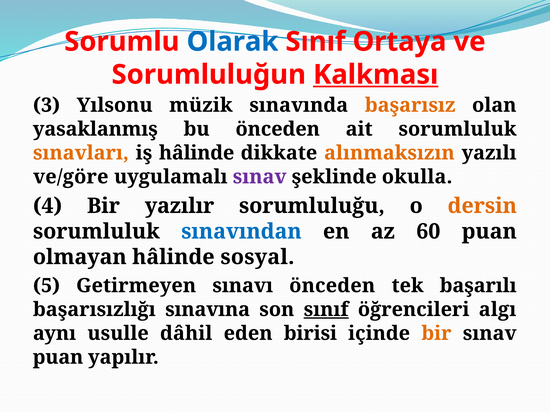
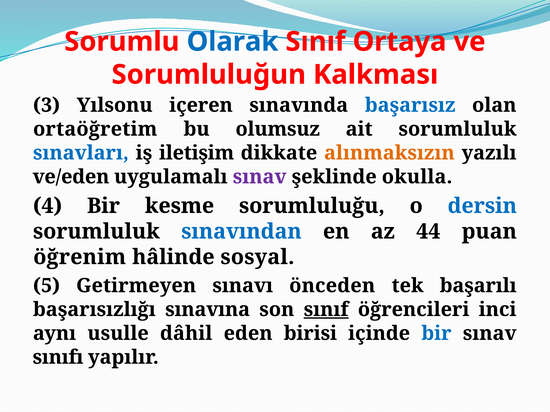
Kalkması underline: present -> none (376, 75)
müzik: müzik -> içeren (201, 105)
başarısız colour: orange -> blue (410, 105)
yasaklanmış: yasaklanmış -> ortaöğretim (95, 129)
bu önceden: önceden -> olumsuz (278, 129)
sınavları colour: orange -> blue (81, 153)
iş hâlinde: hâlinde -> iletişim (197, 153)
ve/göre: ve/göre -> ve/eden (71, 177)
yazılır: yazılır -> kesme (180, 206)
dersin colour: orange -> blue (482, 206)
60: 60 -> 44 (428, 232)
olmayan: olmayan -> öğrenim (80, 257)
algı: algı -> inci (498, 310)
bir colour: orange -> blue (436, 334)
puan: puan -> sınıfı (58, 358)
